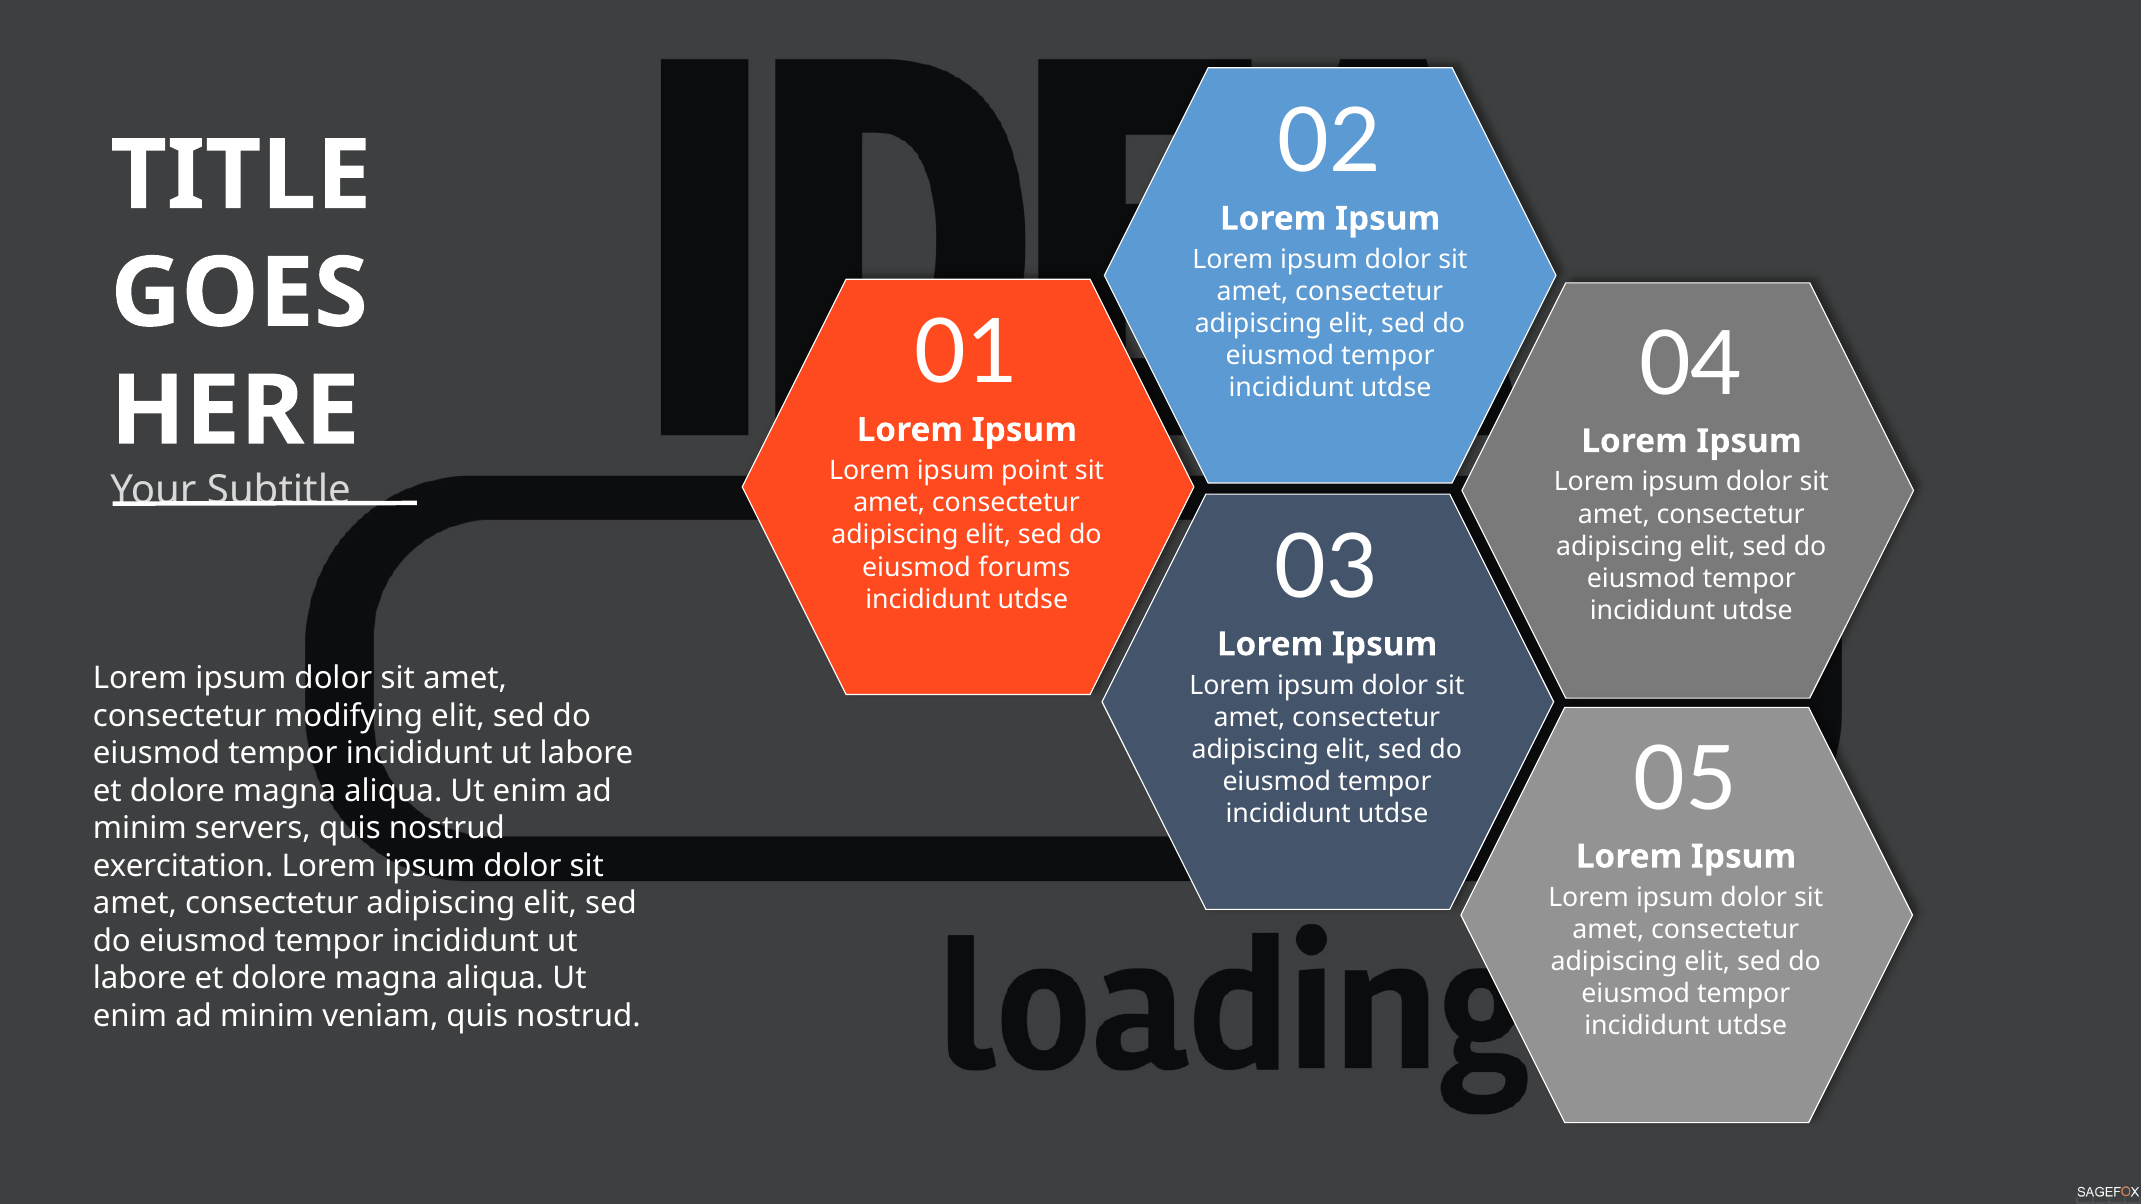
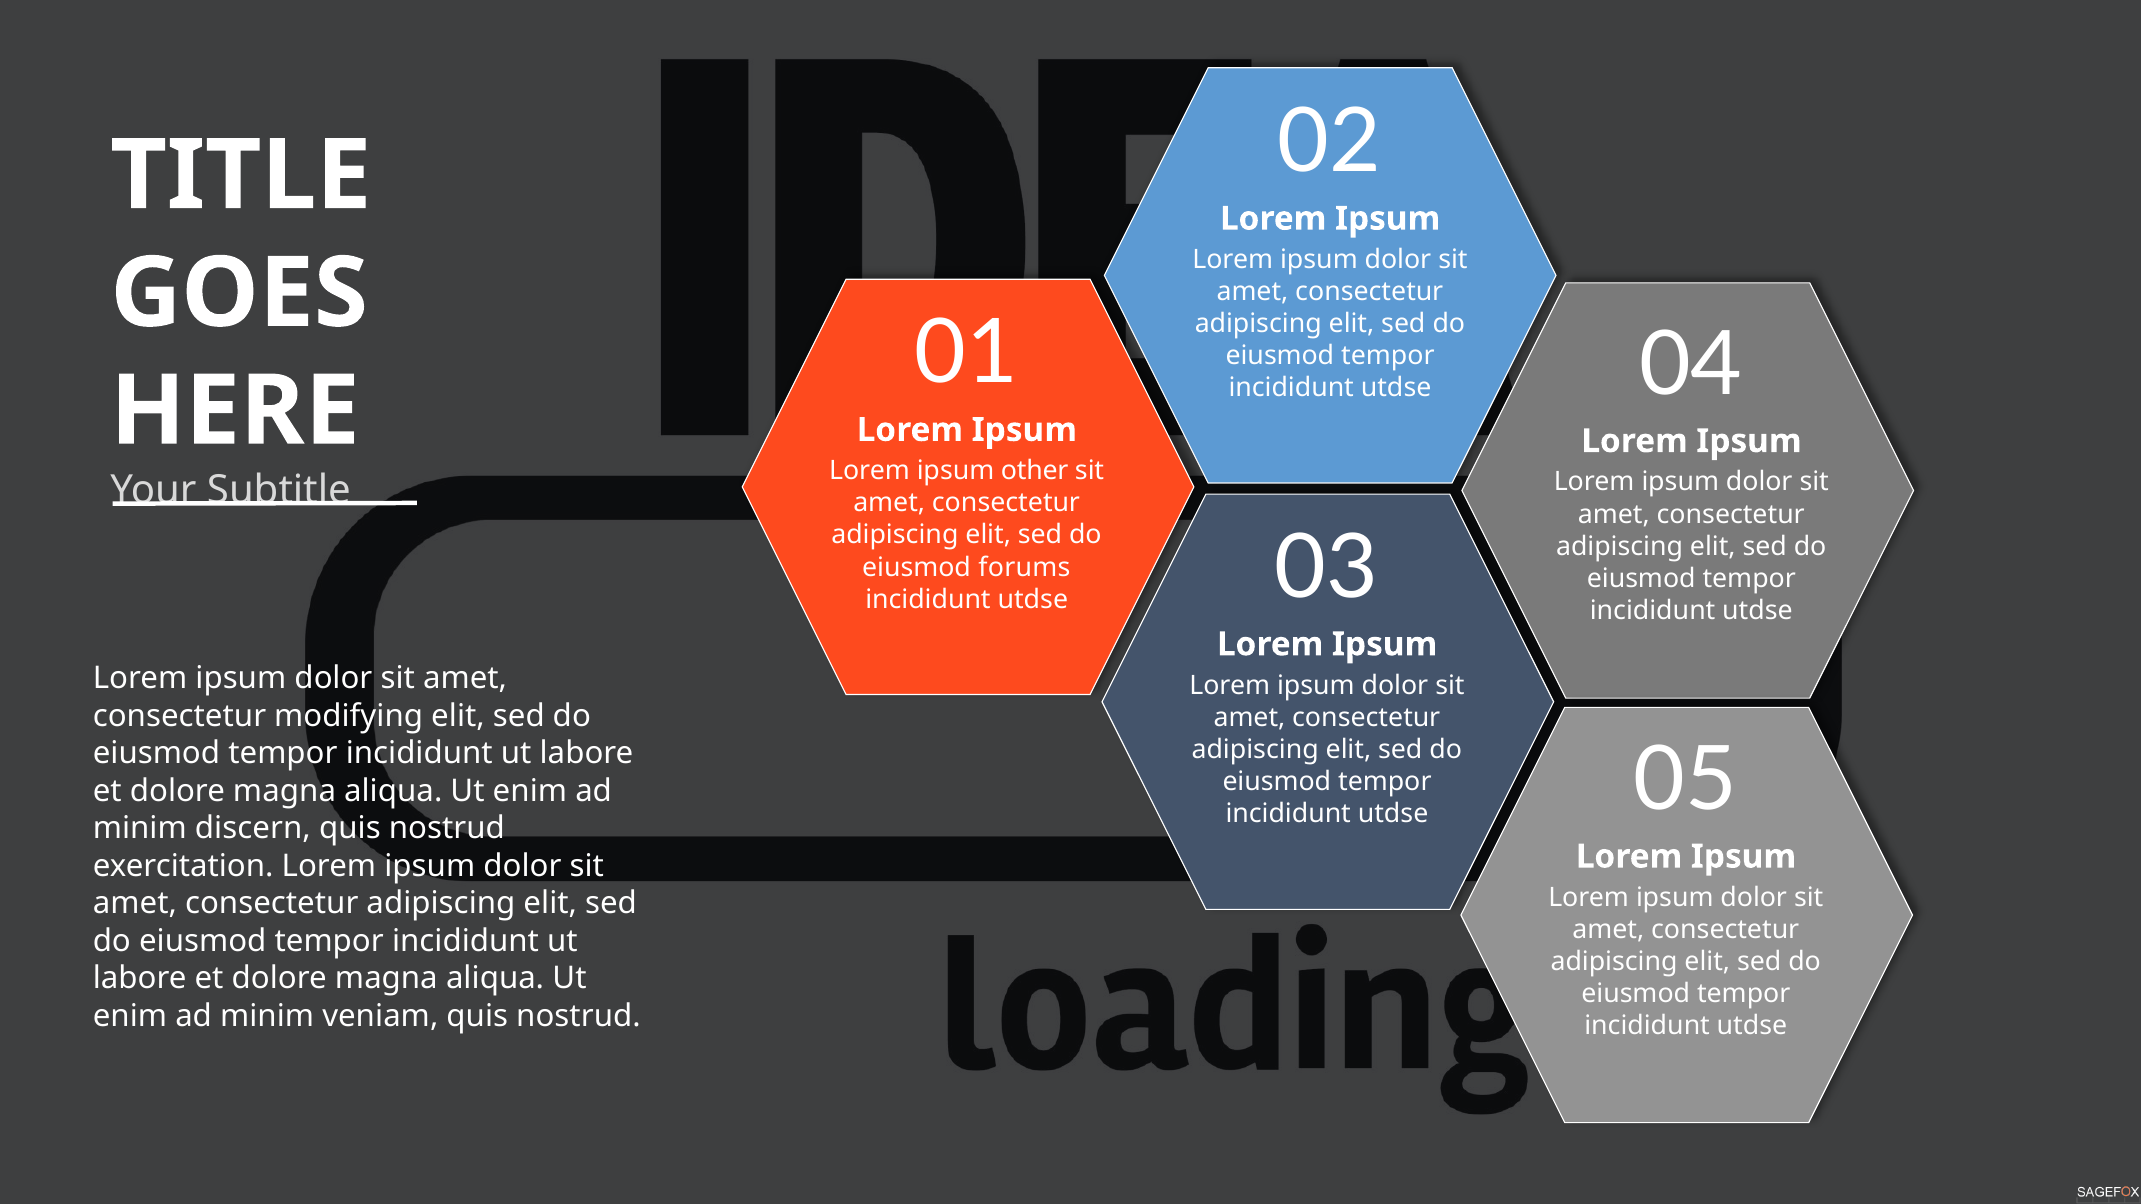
point: point -> other (1035, 471)
servers: servers -> discern (253, 829)
